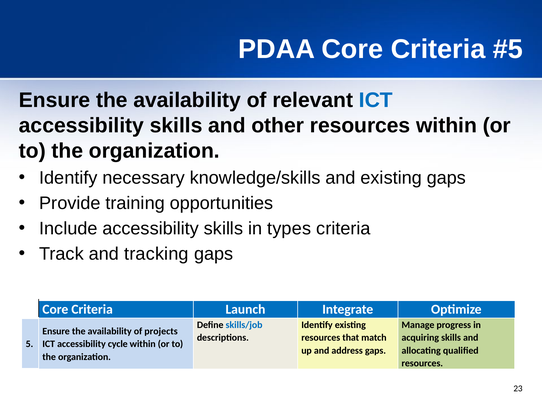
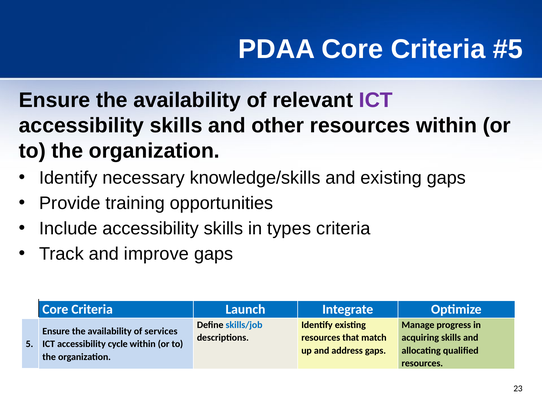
ICT colour: blue -> purple (376, 100)
tracking: tracking -> improve (156, 253)
projects: projects -> services (161, 331)
